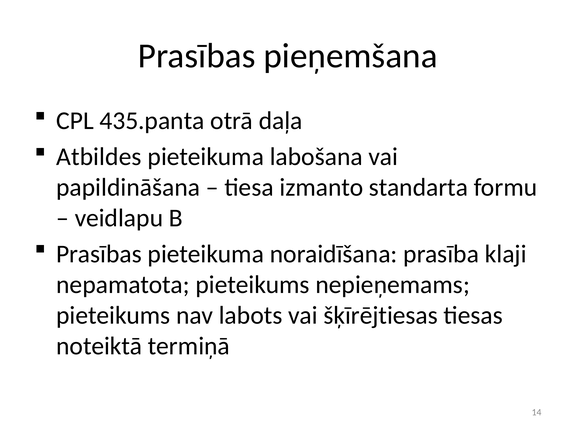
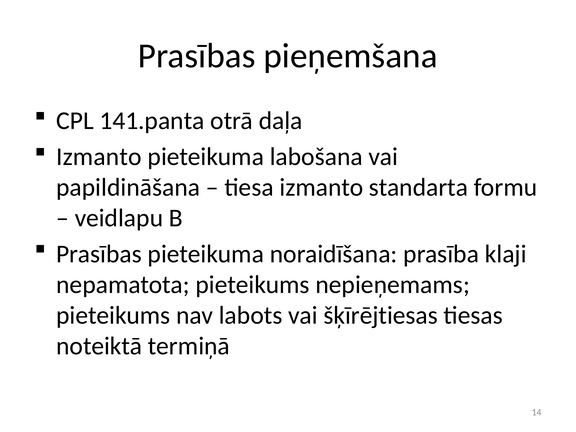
435.panta: 435.panta -> 141.panta (152, 121)
Atbildes: Atbildes -> Izmanto (99, 157)
